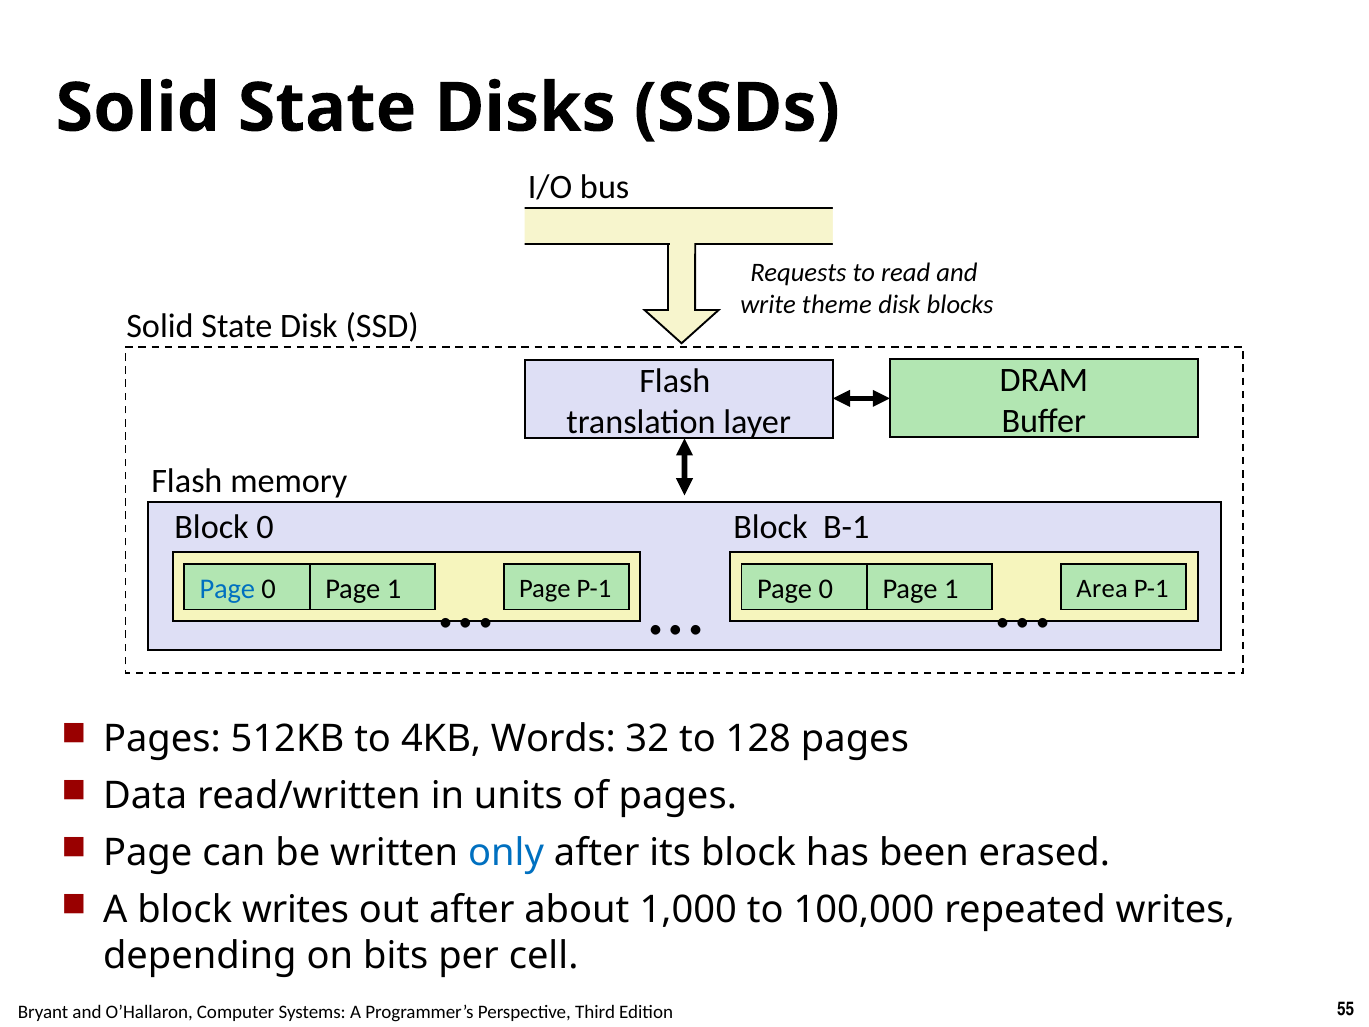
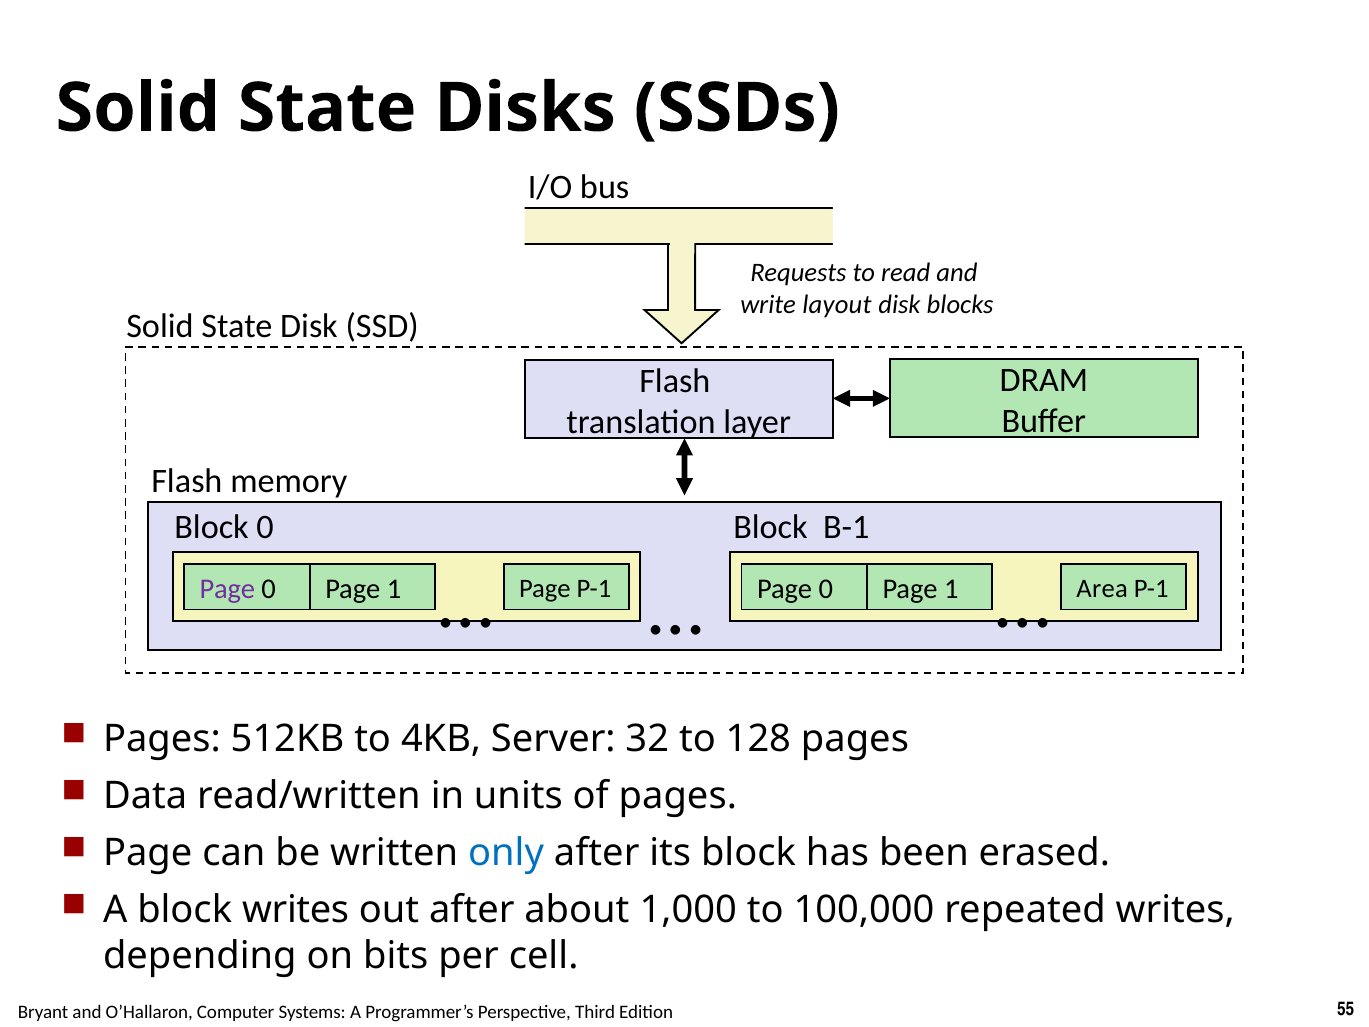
theme: theme -> layout (837, 304)
Page colour: blue -> purple (227, 588)
Words: Words -> Server (553, 739)
